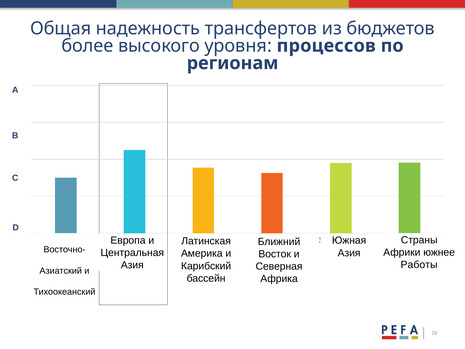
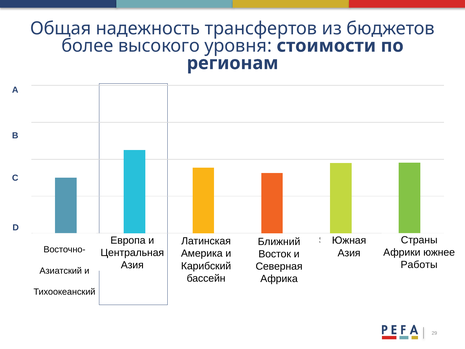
процессов: процессов -> стоимости (326, 46)
